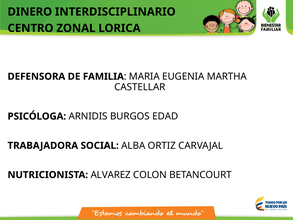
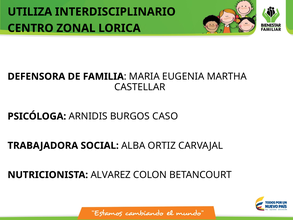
DINERO: DINERO -> UTILIZA (30, 12)
EDAD: EDAD -> CASO (165, 116)
